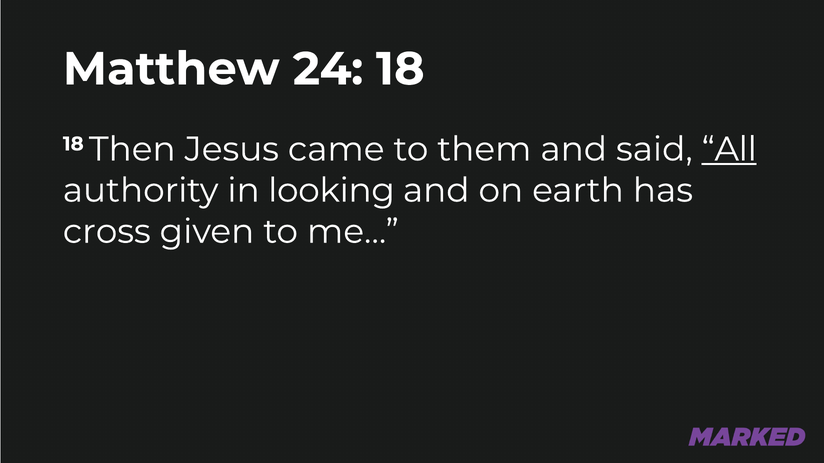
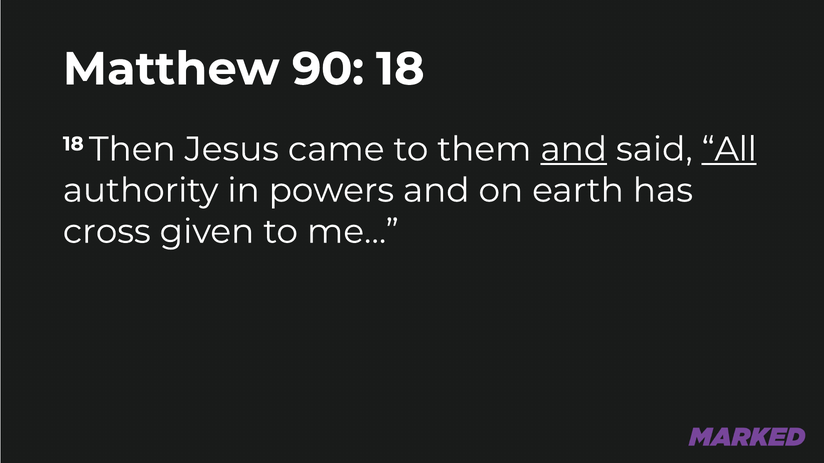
24: 24 -> 90 (328, 69)
and underline: none -> present (574, 149)
looking: looking -> powers (331, 191)
